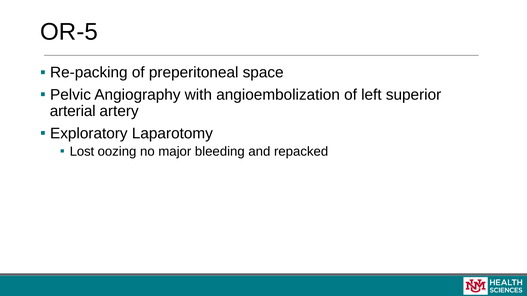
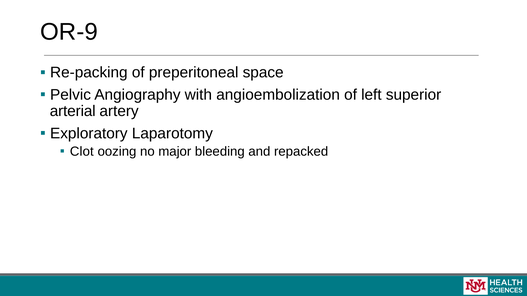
OR-5: OR-5 -> OR-9 (69, 32)
Lost: Lost -> Clot (82, 152)
